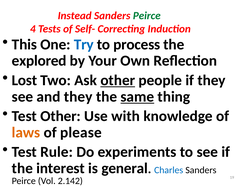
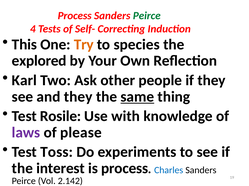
Instead: Instead -> Process (75, 16)
Try colour: blue -> orange (84, 45)
process: process -> species (137, 45)
Lost: Lost -> Karl (24, 81)
other underline: present -> none (118, 81)
Test Other: Other -> Rosile (61, 117)
laws colour: orange -> purple (26, 133)
Rule: Rule -> Toss (57, 153)
is general: general -> process (125, 169)
